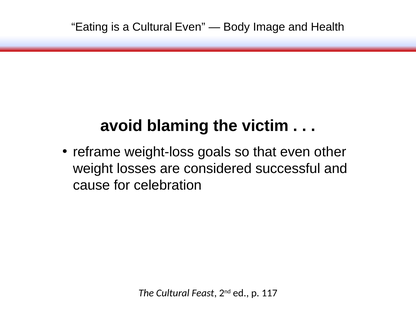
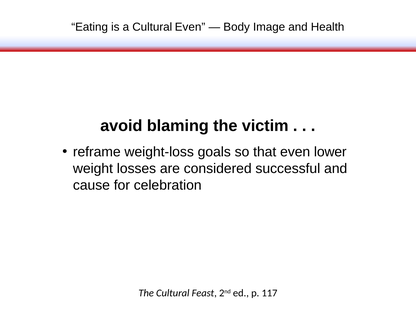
other: other -> lower (330, 152)
